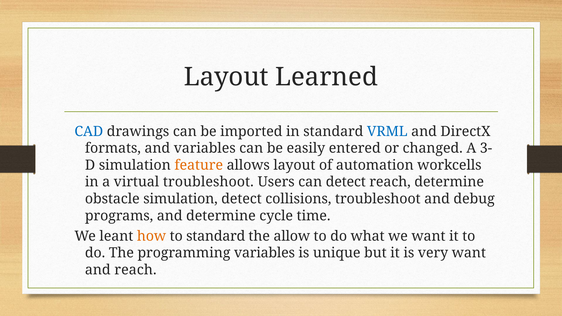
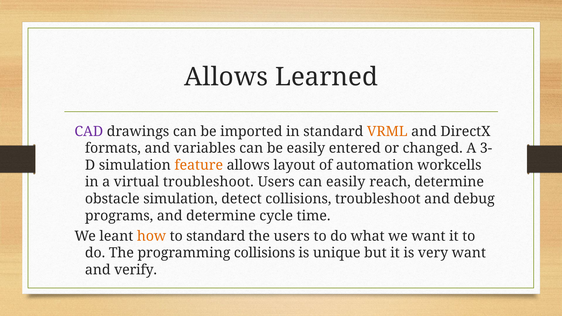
Layout: Layout -> Allows (226, 77)
CAD colour: blue -> purple (89, 132)
VRML colour: blue -> orange (387, 132)
can detect: detect -> easily (346, 182)
the allow: allow -> users (292, 236)
programming variables: variables -> collisions (265, 253)
and reach: reach -> verify (136, 270)
